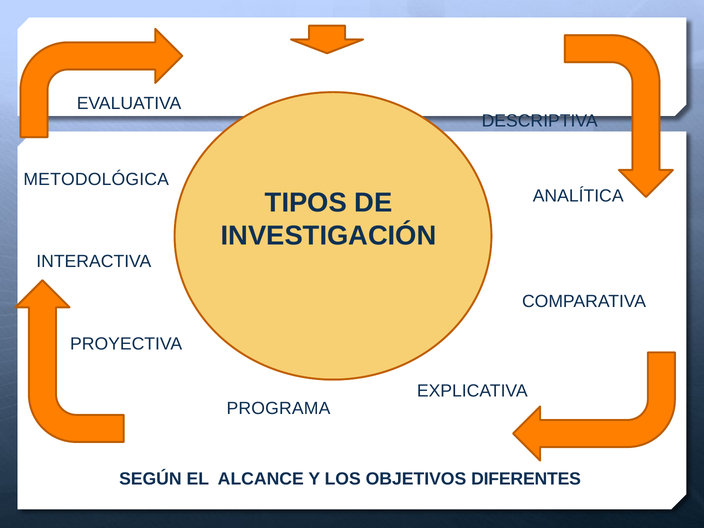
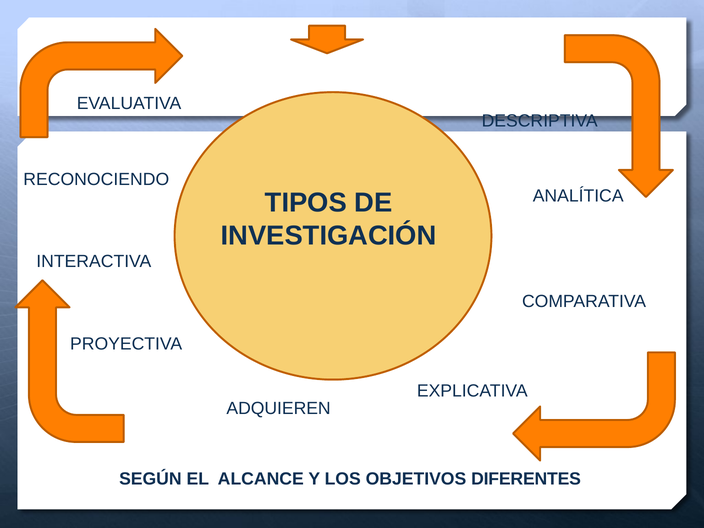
METODOLÓGICA: METODOLÓGICA -> RECONOCIENDO (96, 180)
PROGRAMA: PROGRAMA -> ADQUIEREN (279, 408)
